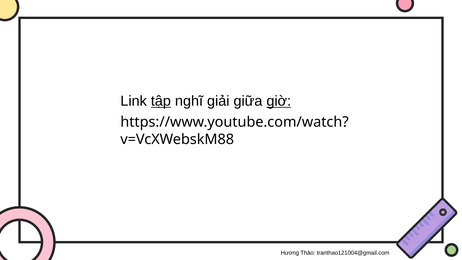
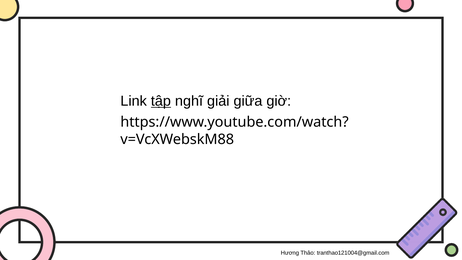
giờ underline: present -> none (279, 101)
